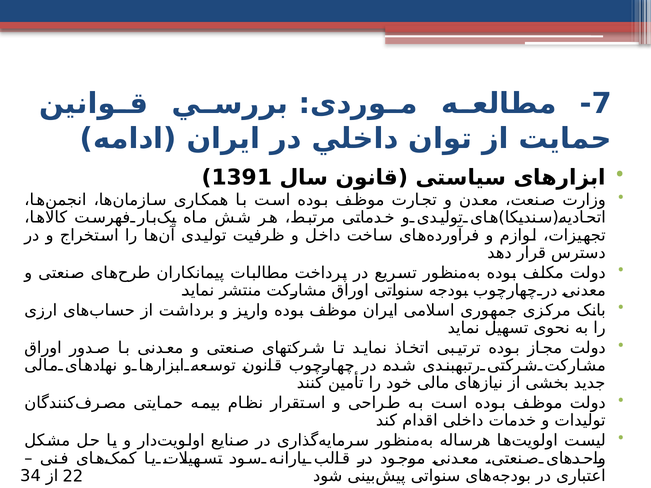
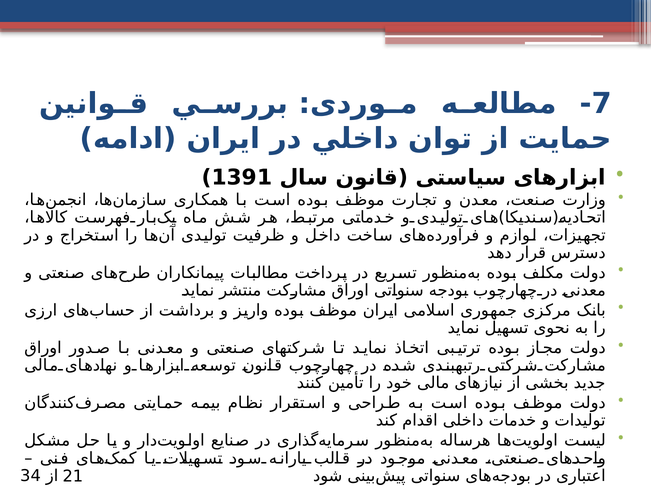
22: 22 -> 21 (73, 476)
